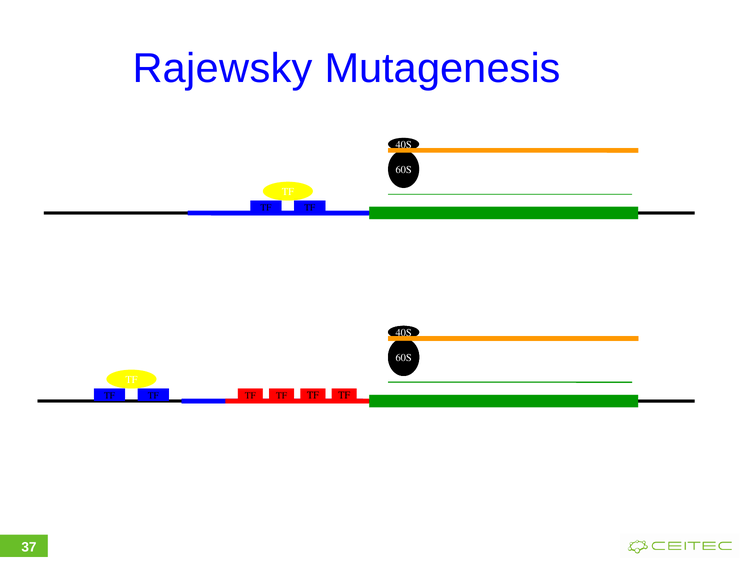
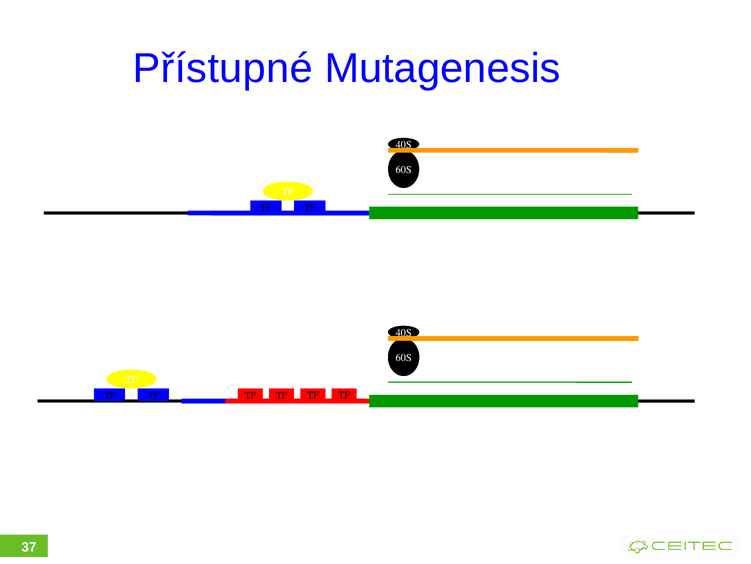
Rajewsky: Rajewsky -> Přístupné (223, 68)
